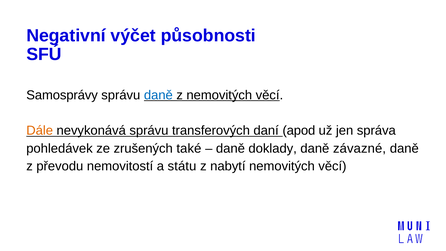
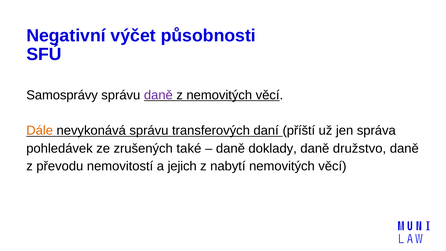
daně colour: blue -> purple (158, 95)
apod: apod -> příští (299, 131)
závazné: závazné -> družstvo (360, 148)
státu: státu -> jejich (182, 166)
